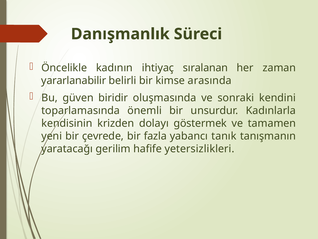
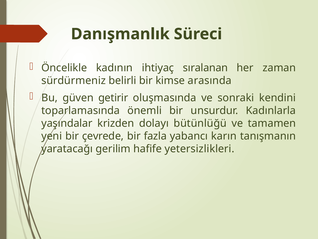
yararlanabilir: yararlanabilir -> sürdürmeniz (74, 81)
biridir: biridir -> getirir (113, 98)
kendisinin: kendisinin -> yaşındalar (67, 123)
göstermek: göstermek -> bütünlüğü (200, 123)
tanık: tanık -> karın (224, 136)
